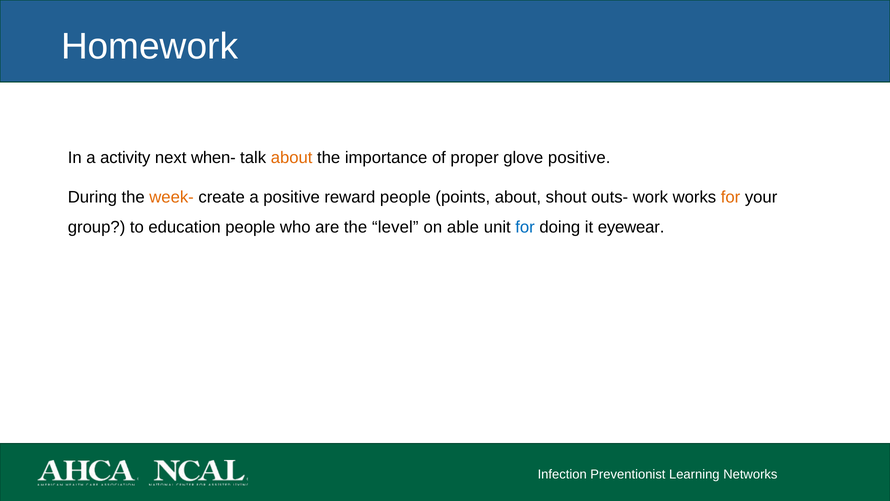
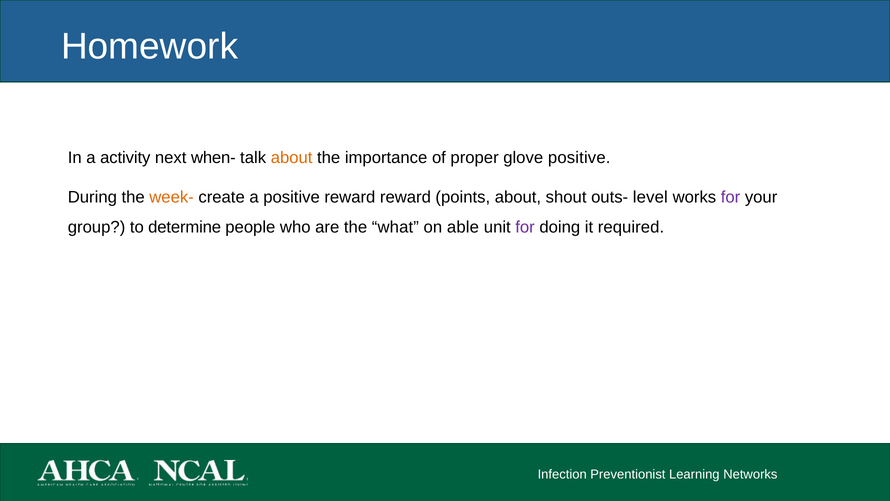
reward people: people -> reward (405, 197)
work: work -> level (650, 197)
for colour: orange -> purple (731, 197)
education: education -> determine (185, 227)
level: level -> what (395, 227)
for colour: blue -> purple (525, 227)
eyewear: eyewear -> required (631, 227)
